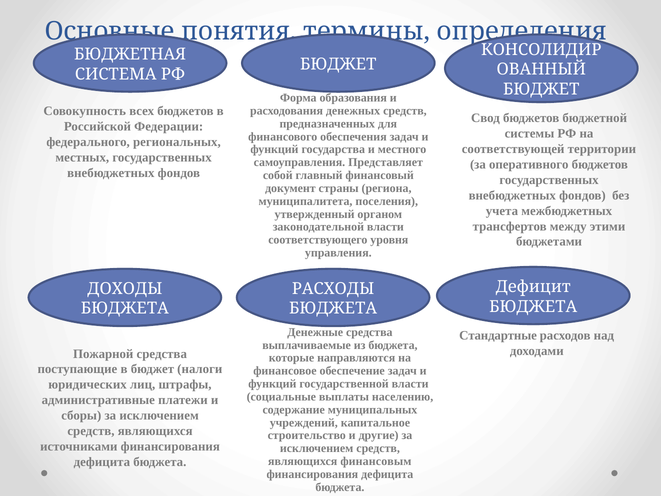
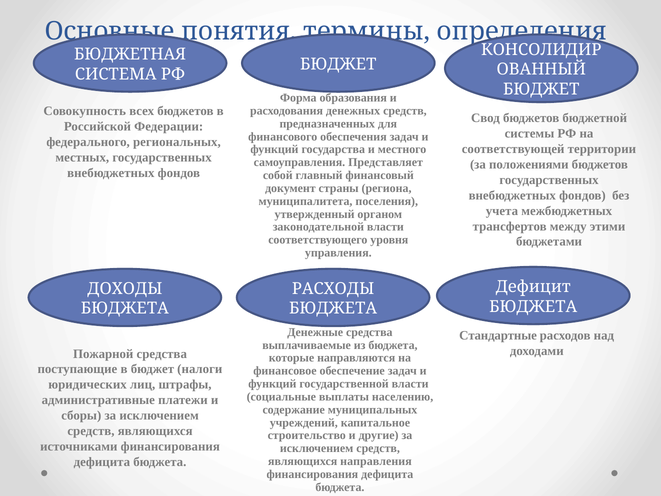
оперативного: оперативного -> положениями (529, 164)
финансовым: финансовым -> направления (376, 461)
